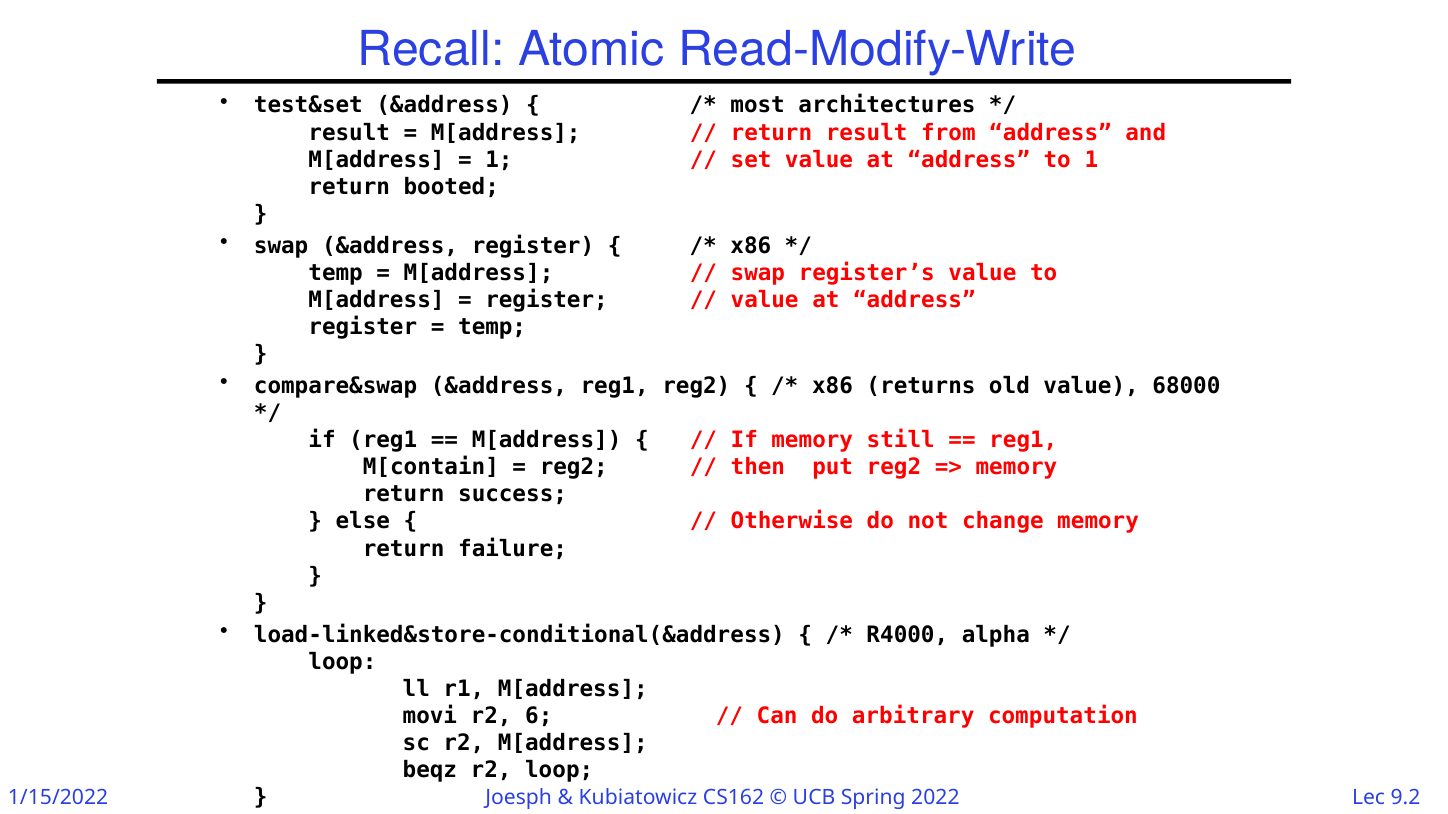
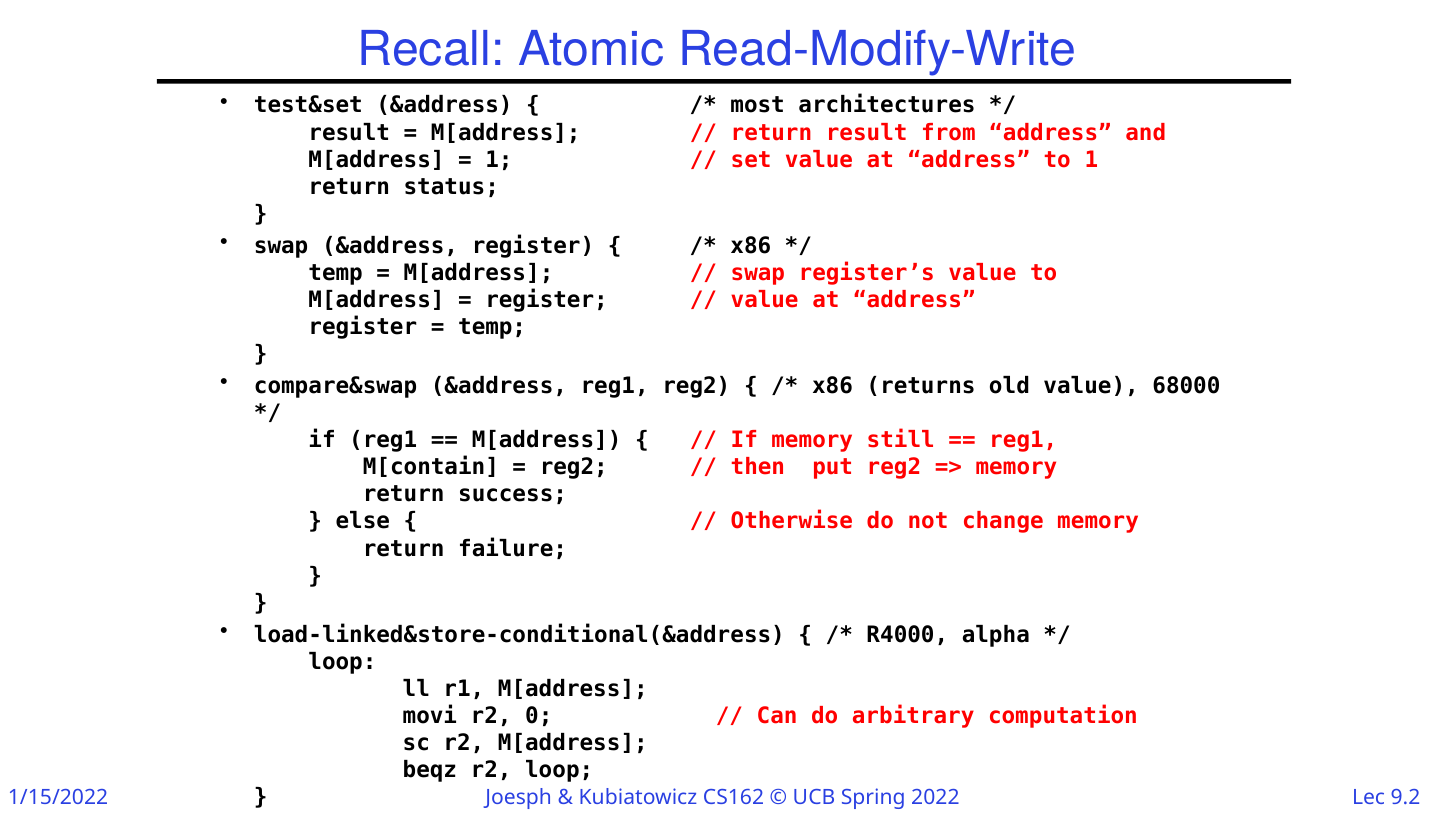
booted: booted -> status (451, 187)
6: 6 -> 0 (539, 716)
